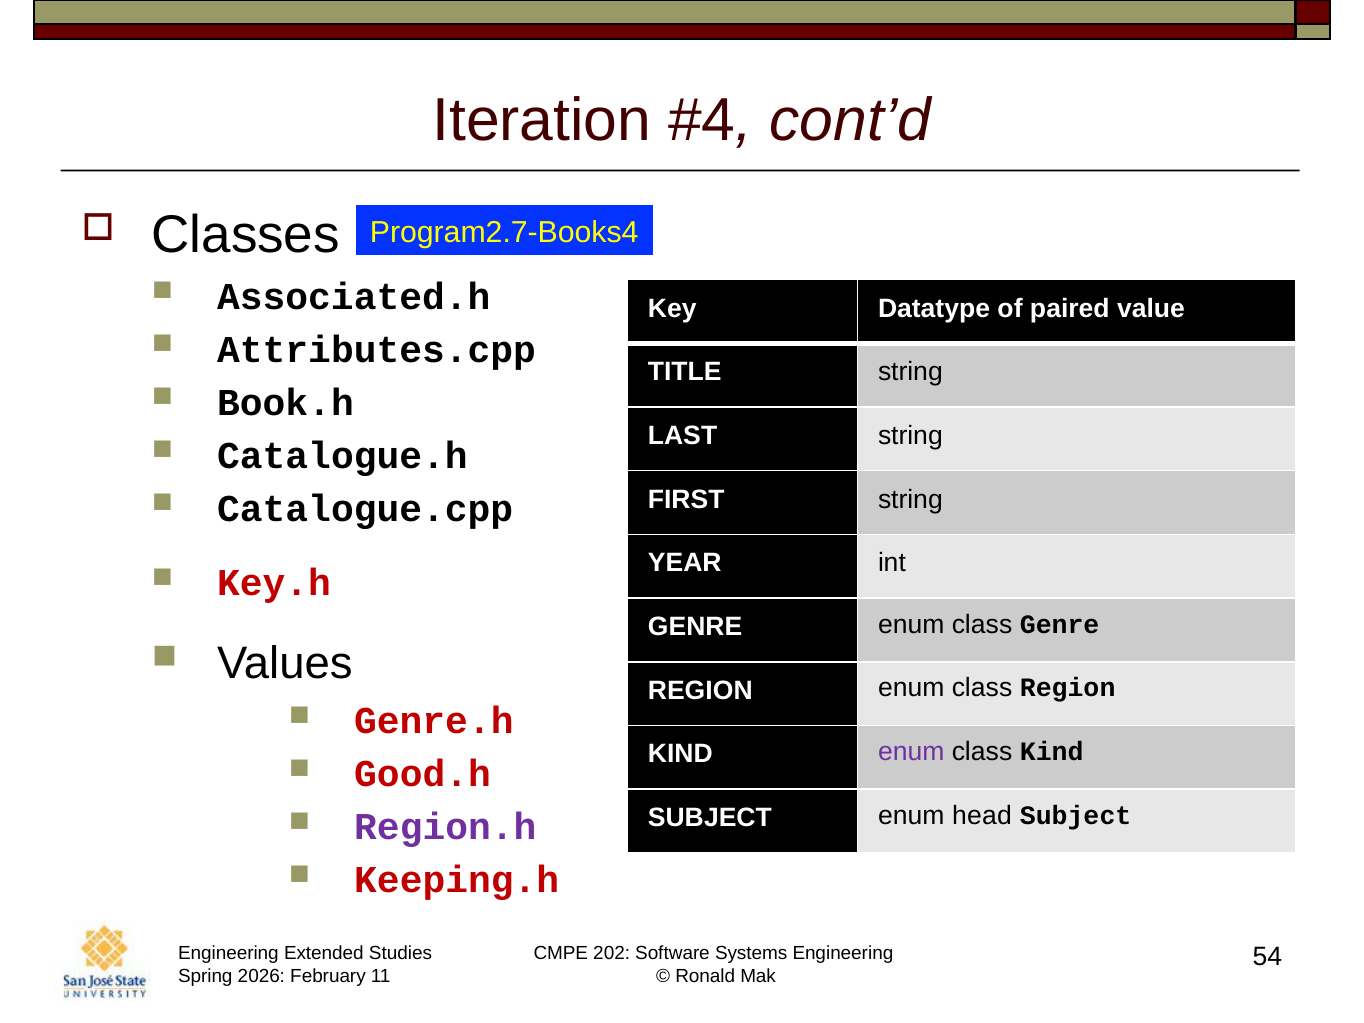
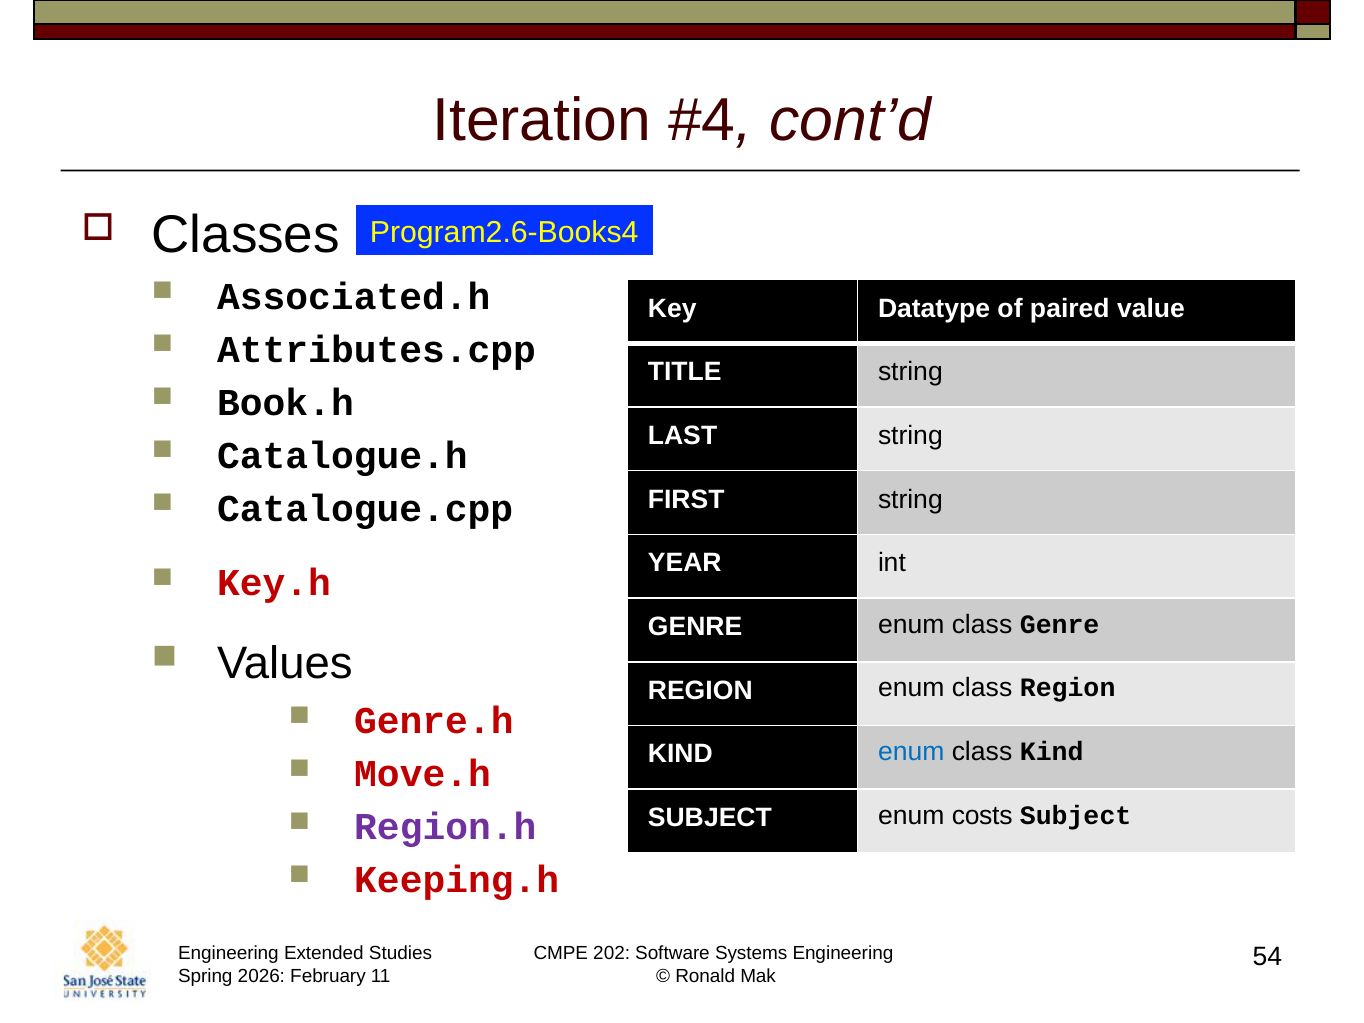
Program2.7-Books4: Program2.7-Books4 -> Program2.6-Books4 (504, 232)
enum colour: purple -> blue (911, 752)
Good.h: Good.h -> Move.h (423, 774)
head: head -> costs (982, 816)
